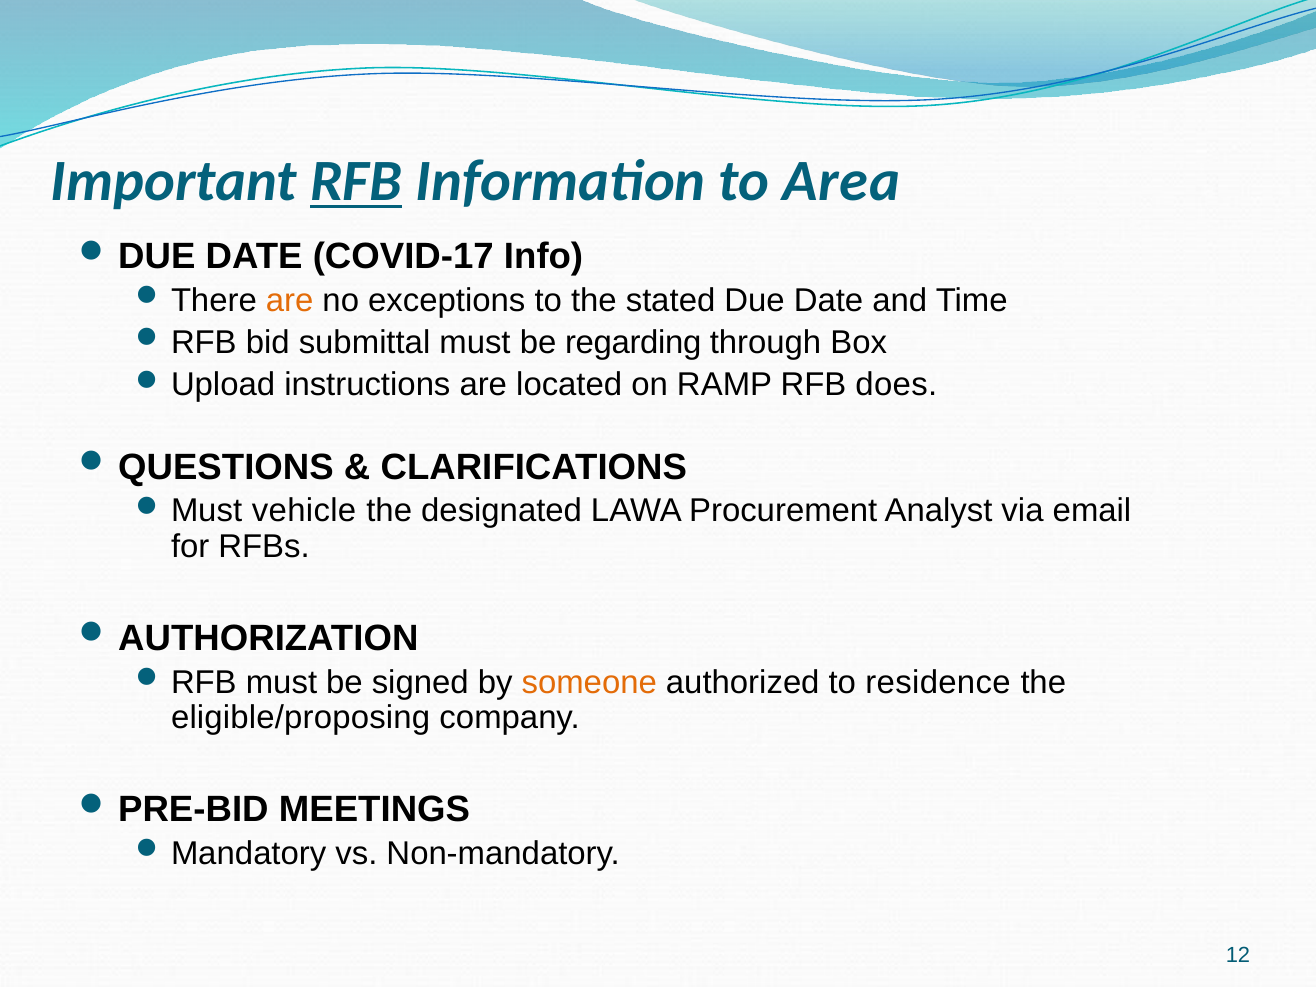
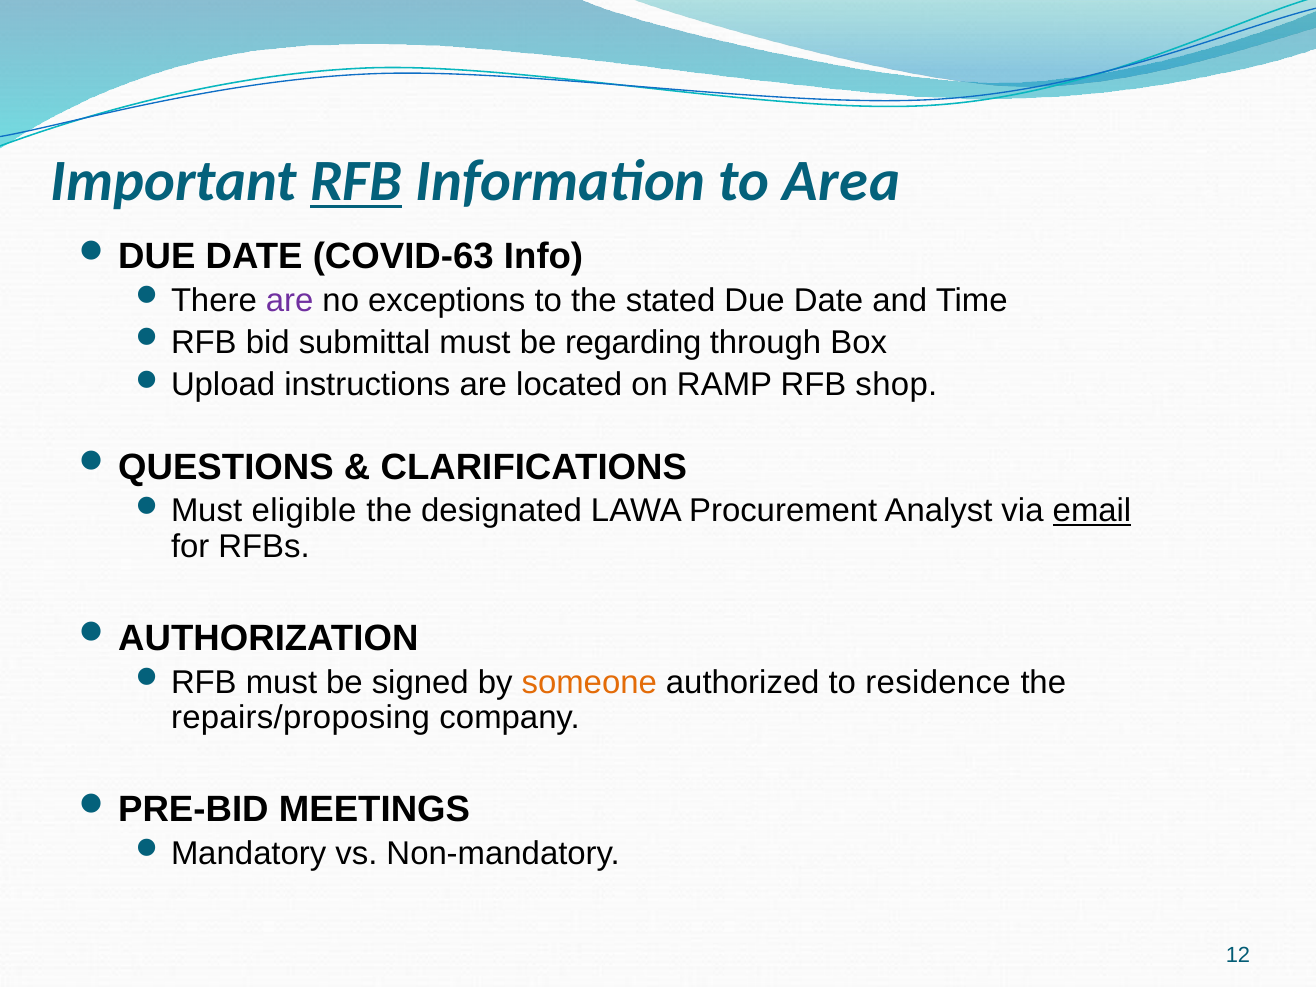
COVID-17: COVID-17 -> COVID-63 (403, 256)
are colour: orange -> purple (290, 301)
does: does -> shop (896, 385)
vehicle: vehicle -> eligible (304, 511)
email underline: none -> present (1092, 511)
eligible/proposing: eligible/proposing -> repairs/proposing (301, 718)
